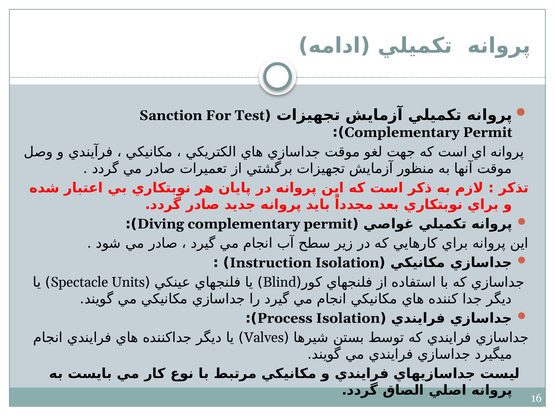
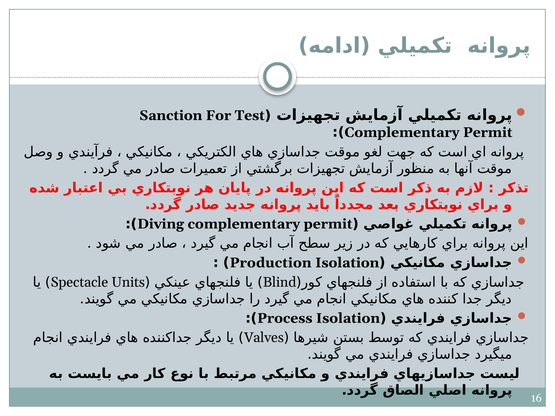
Instruction: Instruction -> Production (271, 263)
